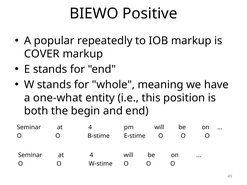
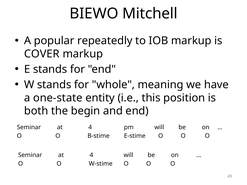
Positive: Positive -> Mitchell (150, 14)
one-what: one-what -> one-state (58, 98)
